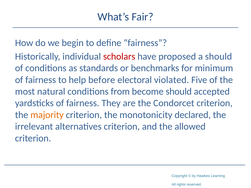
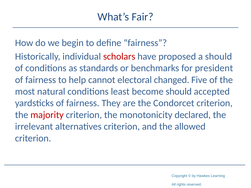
minimum: minimum -> president (214, 68)
before: before -> cannot (102, 80)
violated: violated -> changed (172, 80)
from: from -> least (120, 92)
majority colour: orange -> red (47, 115)
